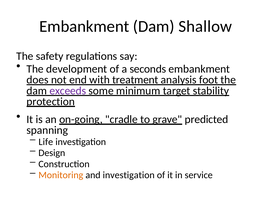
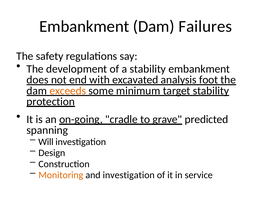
Shallow: Shallow -> Failures (205, 26)
a seconds: seconds -> stability (148, 69)
treatment: treatment -> excavated (135, 80)
exceeds colour: purple -> orange (68, 91)
Life: Life -> Will (46, 142)
